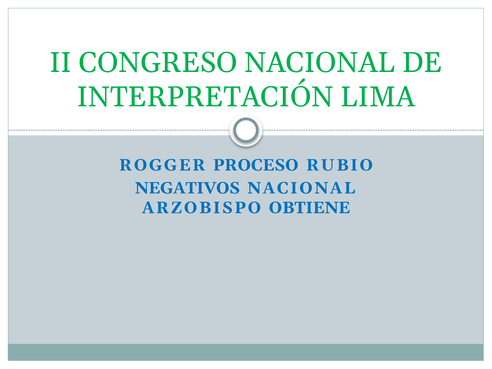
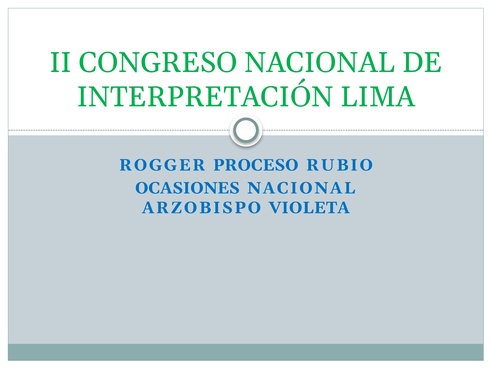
NEGATIVOS: NEGATIVOS -> OCASIONES (187, 188)
OBTIENE: OBTIENE -> VIOLETA (309, 208)
